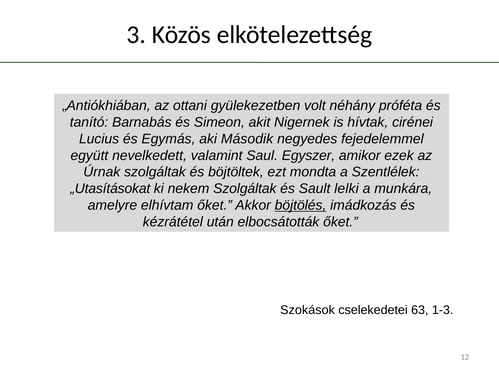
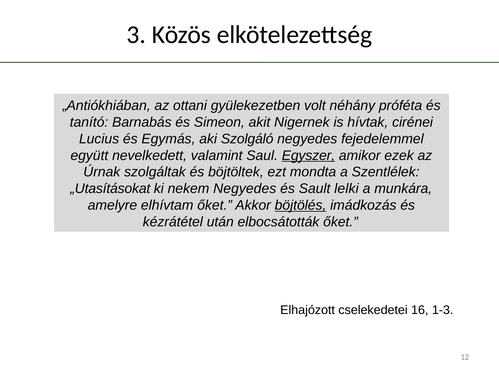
Második: Második -> Szolgáló (247, 139)
Egyszer underline: none -> present (308, 156)
nekem Szolgáltak: Szolgáltak -> Negyedes (245, 189)
Szokások: Szokások -> Elhajózott (308, 310)
63: 63 -> 16 (420, 310)
